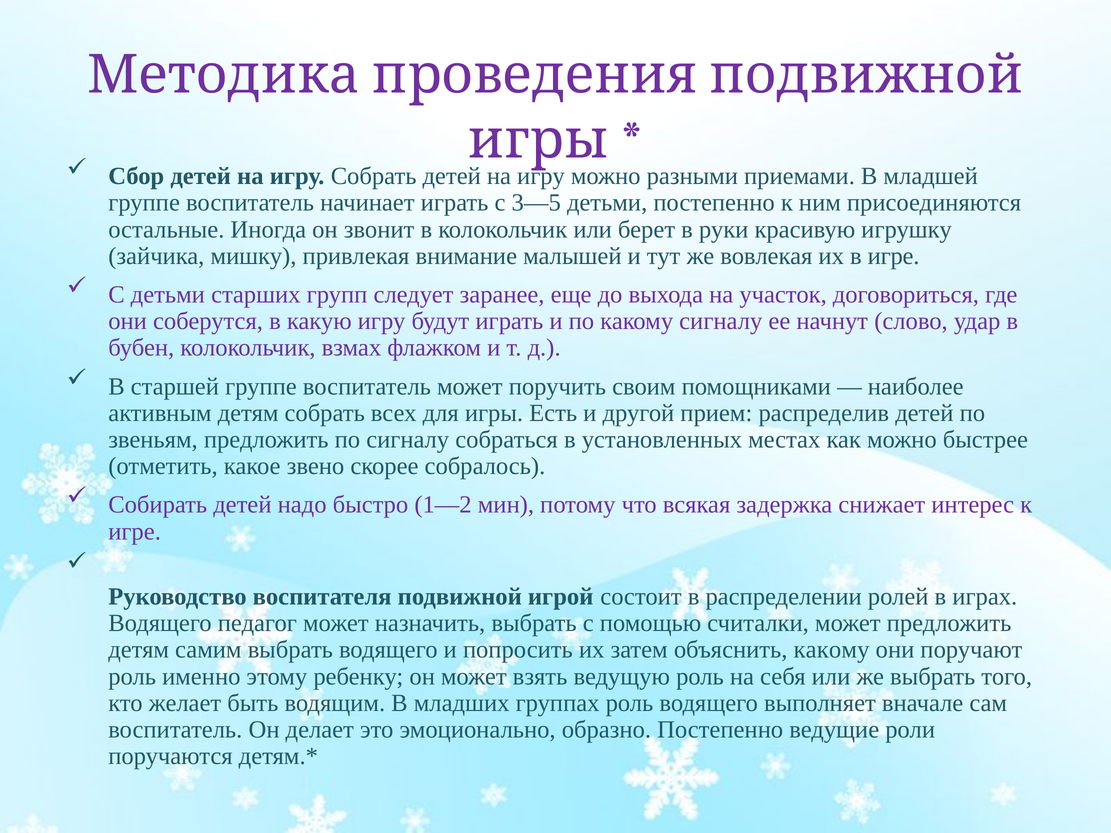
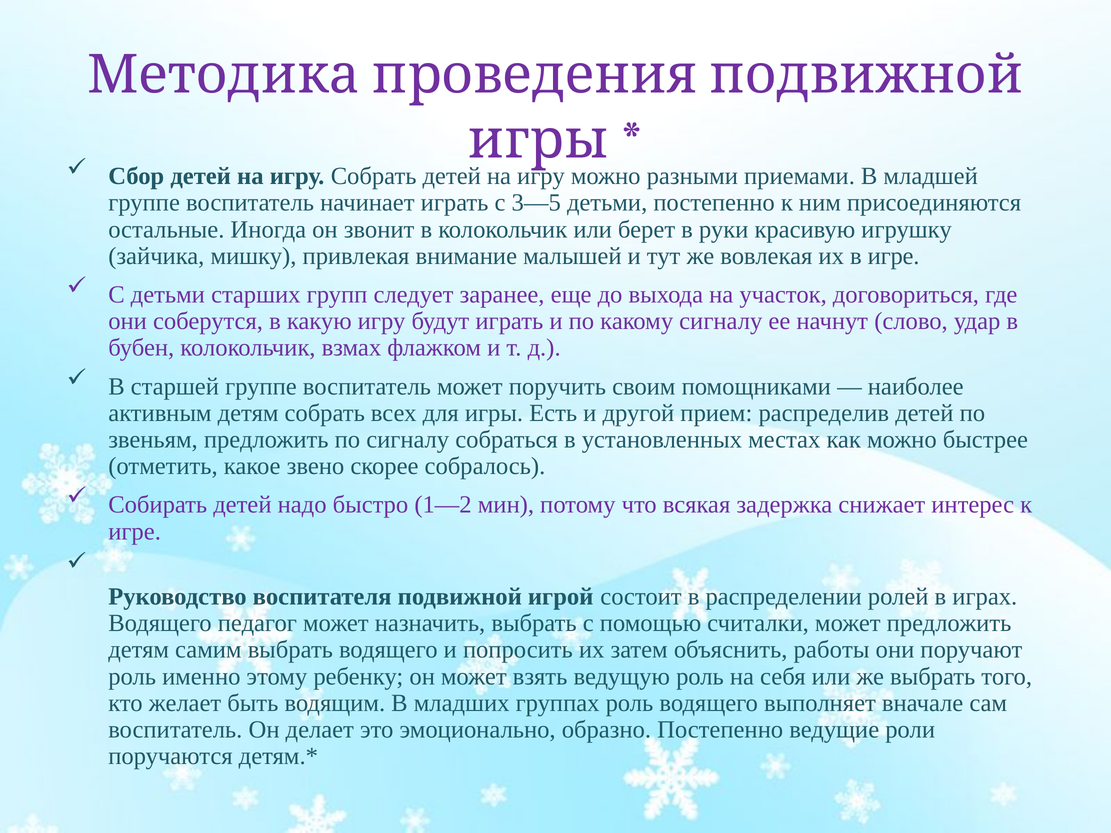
объяснить какому: какому -> работы (832, 650)
